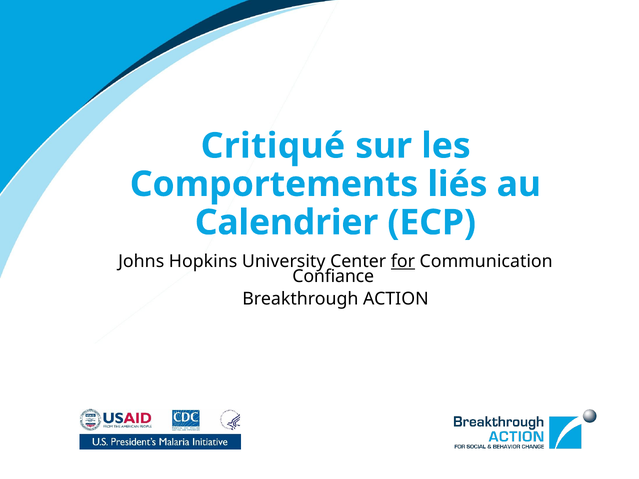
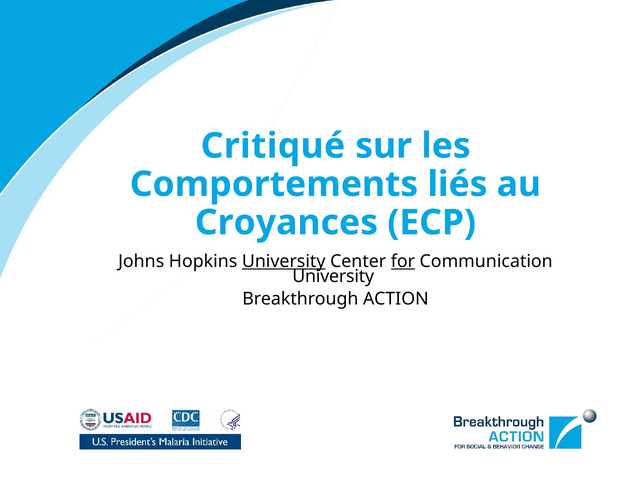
Calendrier: Calendrier -> Croyances (286, 223)
University underline: none -> present (284, 261)
Confiance: Confiance -> University (333, 277)
